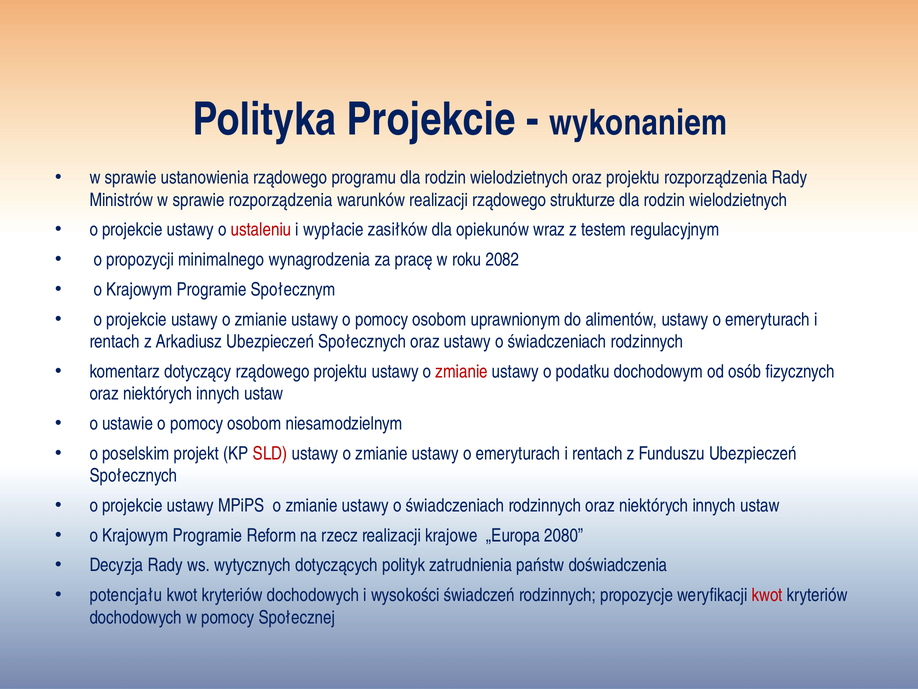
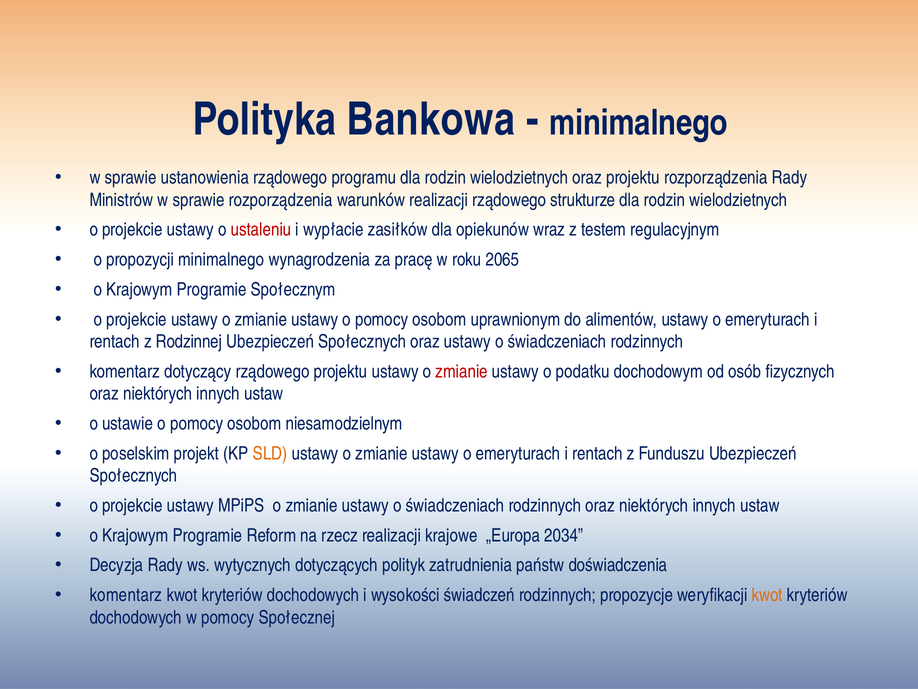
Polityka Projekcie: Projekcie -> Bankowa (431, 120)
wykonaniem: wykonaniem -> minimalnego (639, 123)
2082: 2082 -> 2065 (502, 260)
Arkadiusz: Arkadiusz -> Rodzinnej (189, 341)
SLD colour: red -> orange (270, 453)
2080: 2080 -> 2034 (564, 535)
potencjału: potencjału -> komentarz (126, 595)
kwot colour: red -> orange (767, 595)
